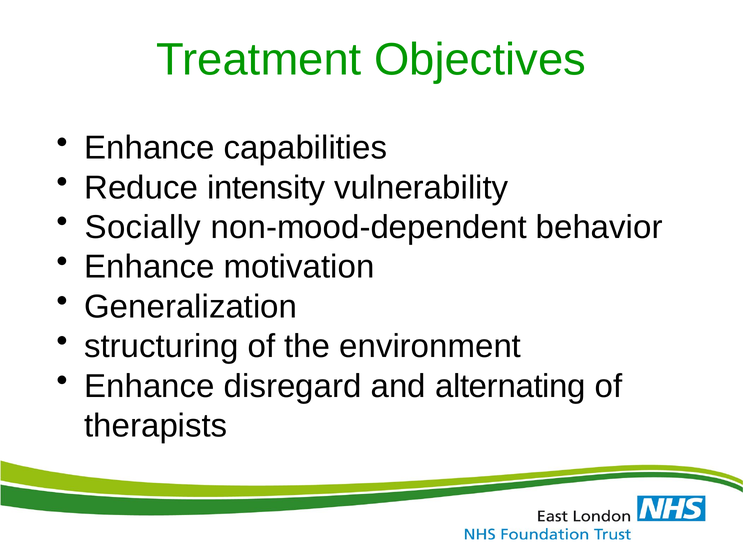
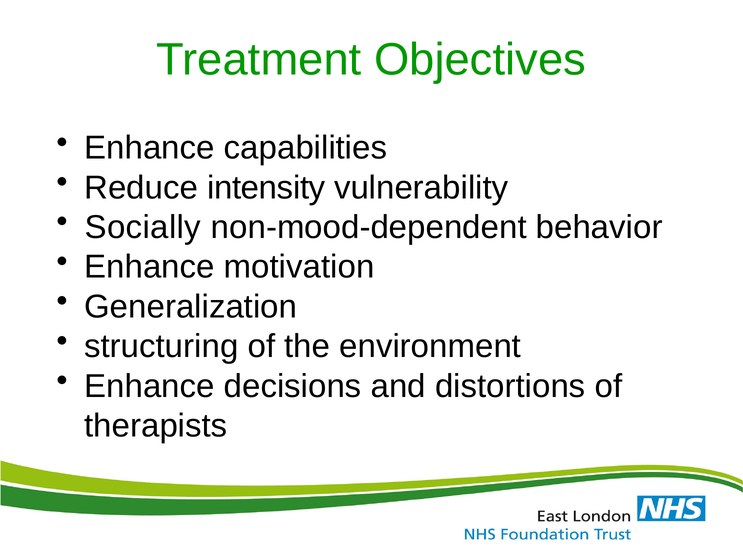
disregard: disregard -> decisions (293, 386)
alternating: alternating -> distortions (510, 386)
